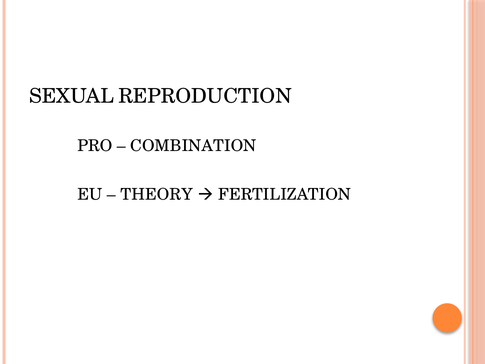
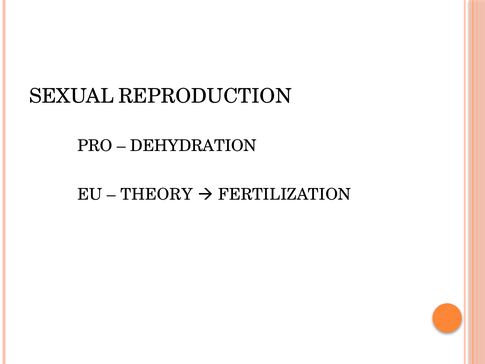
COMBINATION: COMBINATION -> DEHYDRATION (194, 146)
